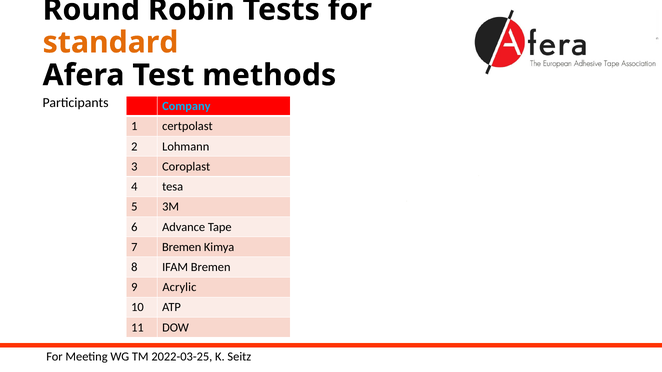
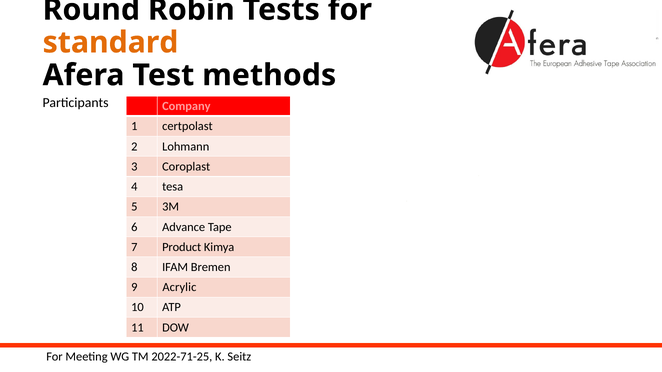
Company colour: light blue -> pink (186, 106)
7 Bremen: Bremen -> Product (182, 247)
2022-03-25: 2022-03-25 -> 2022-71-25 (182, 357)
